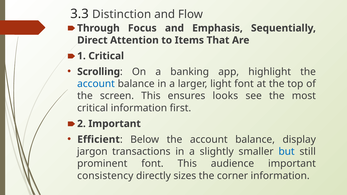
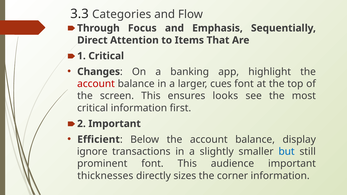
Distinction: Distinction -> Categories (122, 14)
Scrolling: Scrolling -> Changes (99, 72)
account colour: blue -> red (96, 84)
light: light -> cues (221, 84)
jargon: jargon -> ignore (92, 152)
consistency: consistency -> thicknesses (105, 176)
